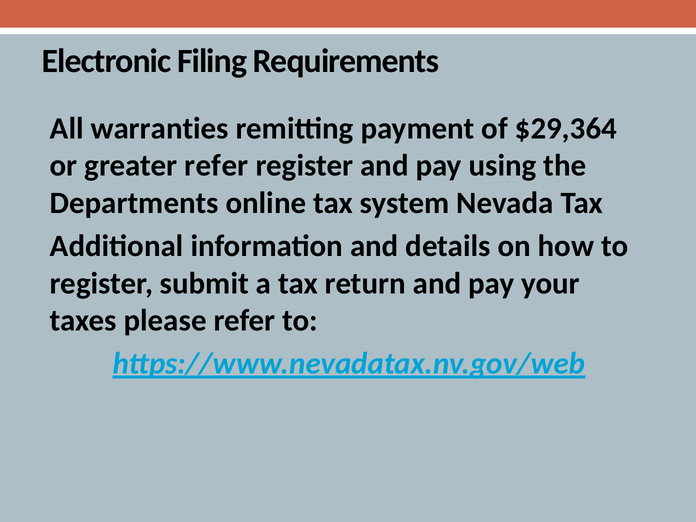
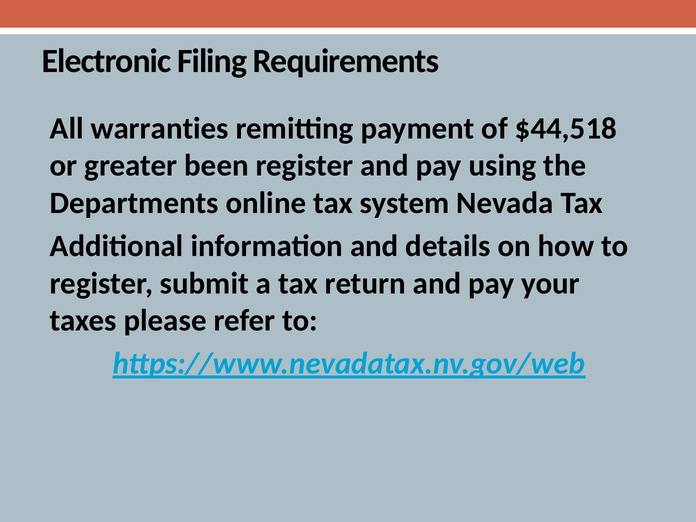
$29,364: $29,364 -> $44,518 (566, 129)
greater refer: refer -> been (216, 166)
